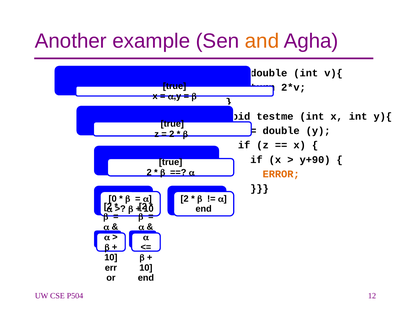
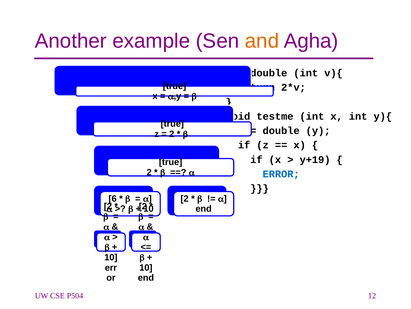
y+90: y+90 -> y+19 (315, 159)
ERROR colour: orange -> blue (281, 174)
0: 0 -> 6 (113, 198)
